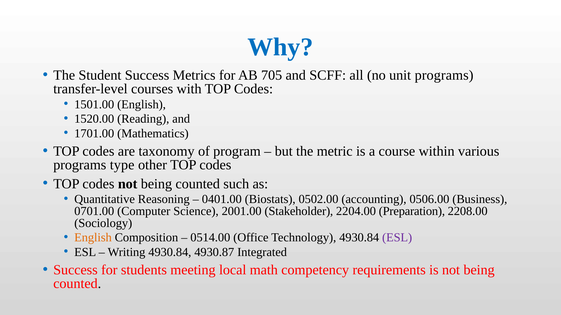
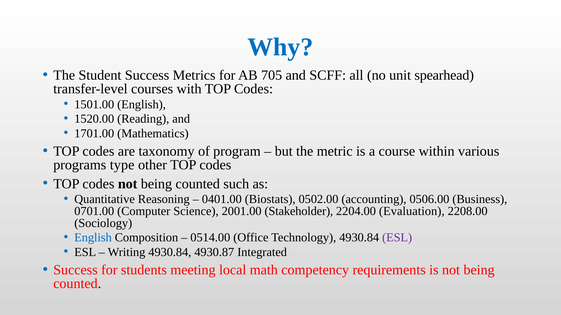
unit programs: programs -> spearhead (444, 75)
Preparation: Preparation -> Evaluation (412, 211)
English colour: orange -> blue (93, 238)
